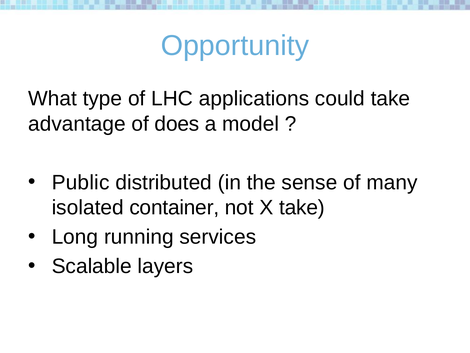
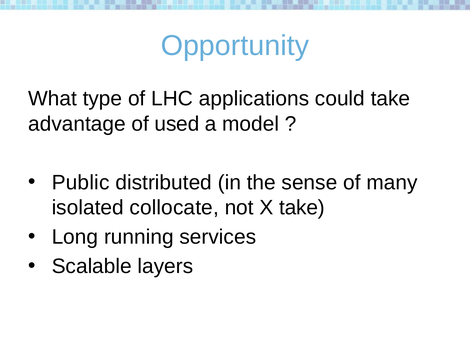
does: does -> used (177, 124)
container: container -> collocate (174, 207)
